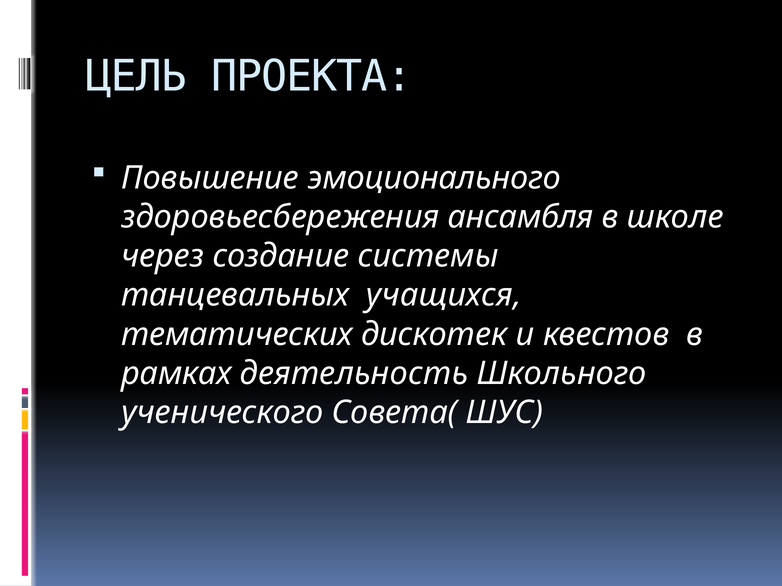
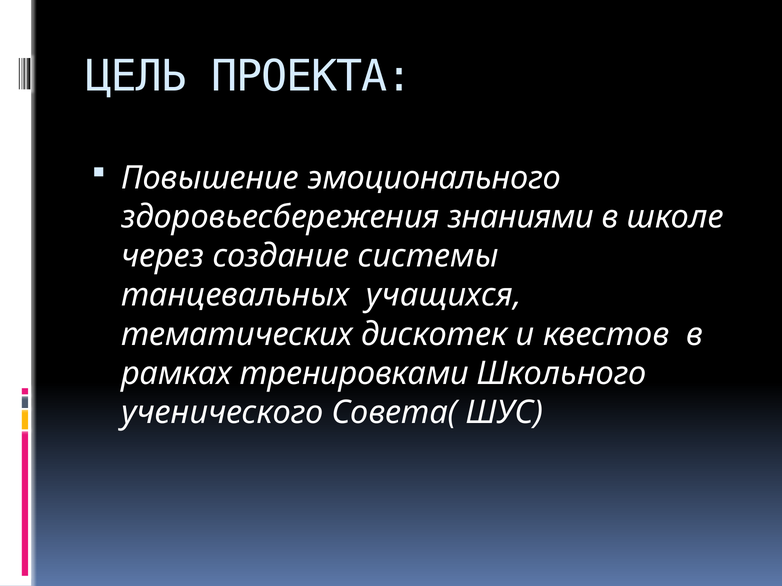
ансамбля: ансамбля -> знаниями (521, 217)
деятельность: деятельность -> тренировками (354, 374)
